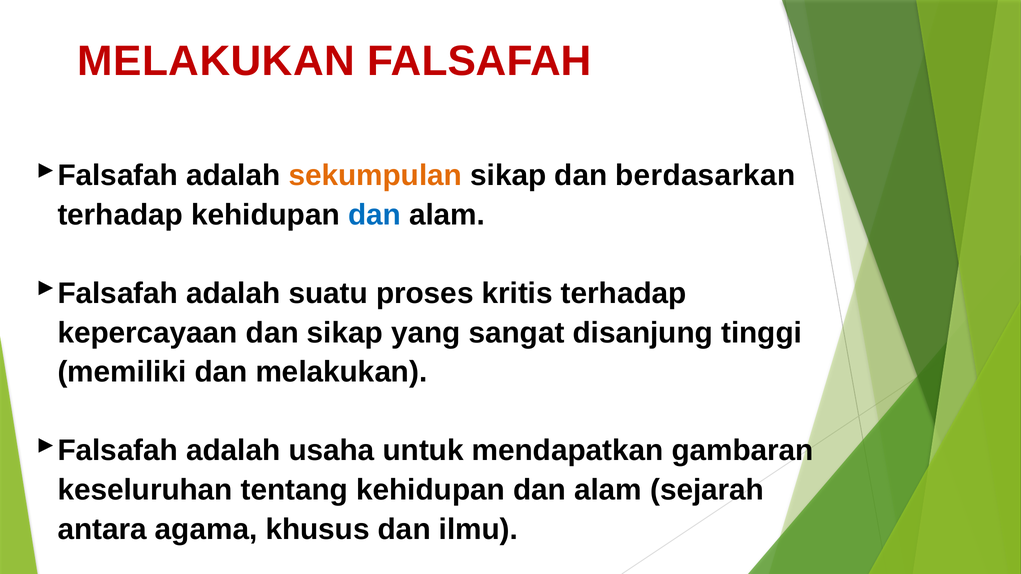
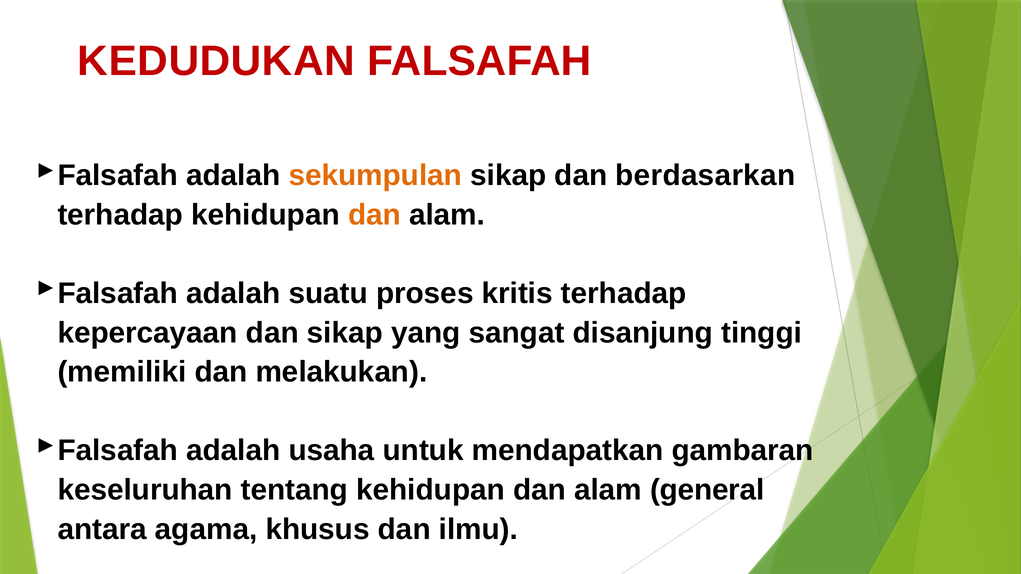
MELAKUKAN: MELAKUKAN -> KEDUDUKAN (216, 61)
dan colour: blue -> orange (374, 215)
sejarah: sejarah -> general (707, 490)
